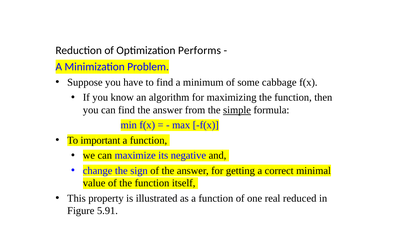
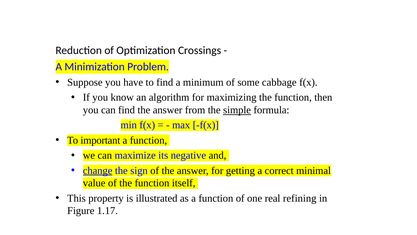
Performs: Performs -> Crossings (200, 50)
change underline: none -> present (98, 170)
reduced: reduced -> refining (300, 198)
5.91: 5.91 -> 1.17 (107, 210)
